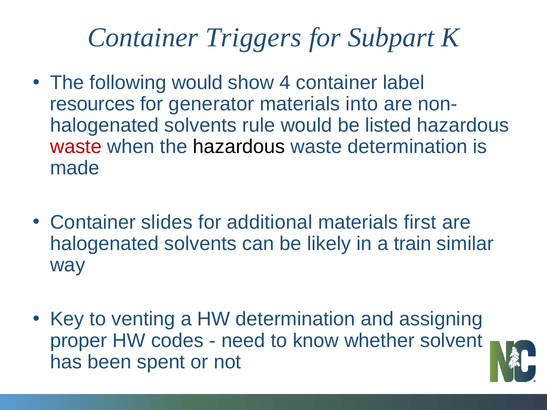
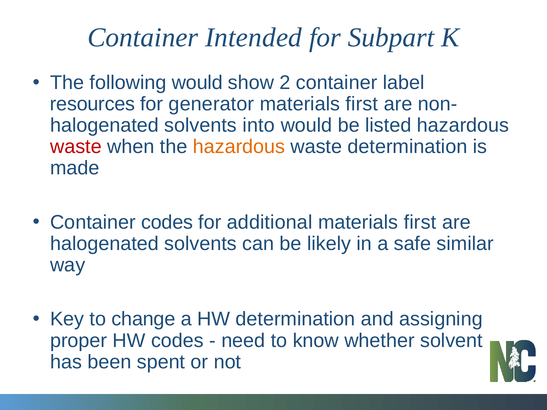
Triggers: Triggers -> Intended (254, 37)
4: 4 -> 2 (285, 83)
into: into -> first (362, 104)
rule: rule -> into (259, 125)
hazardous colour: black -> orange (239, 147)
Container slides: slides -> codes (167, 222)
train: train -> safe (412, 244)
venting: venting -> change (144, 319)
